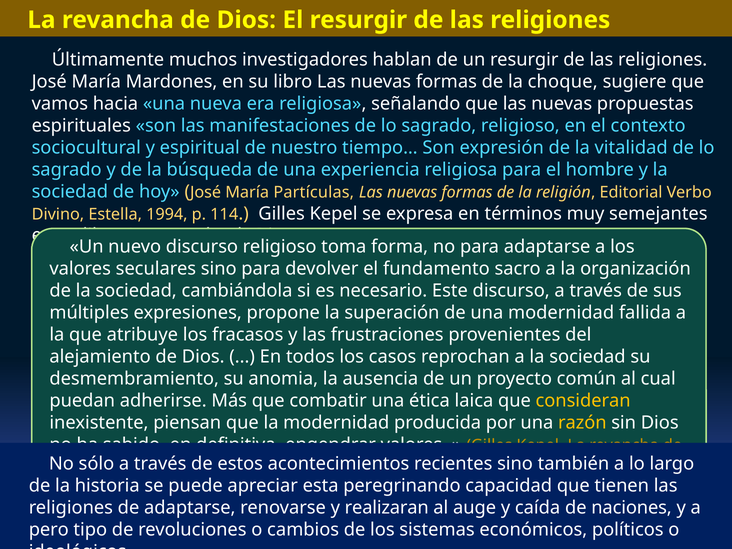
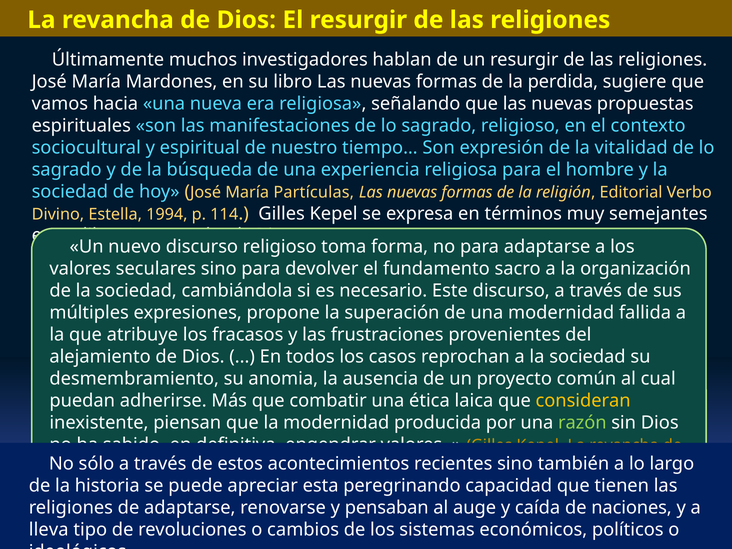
choque: choque -> perdida (563, 82)
razón colour: yellow -> light green (582, 423)
realizaran: realizaran -> pensaban (387, 508)
pero: pero -> lleva (49, 530)
